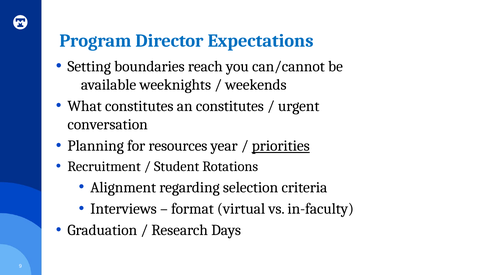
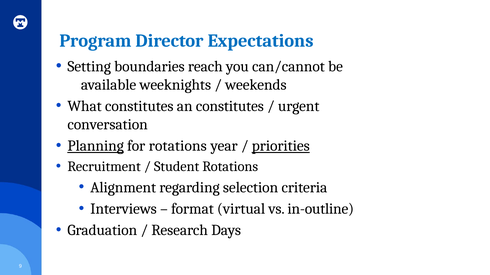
Planning underline: none -> present (96, 146)
for resources: resources -> rotations (178, 146)
in-faculty: in-faculty -> in-outline (321, 209)
